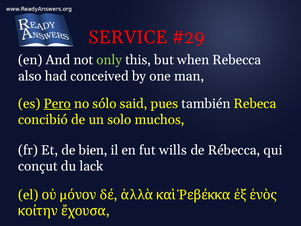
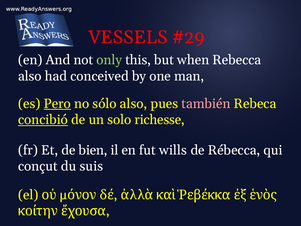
SERVICE: SERVICE -> VESSELS (128, 37)
sólo said: said -> also (134, 104)
también colour: white -> pink (206, 104)
concibió underline: none -> present (43, 120)
muchos: muchos -> richesse (160, 120)
lack: lack -> suis (91, 166)
